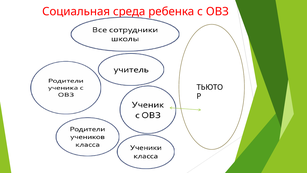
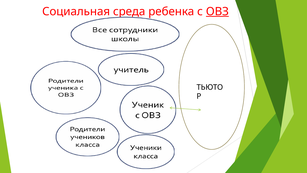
ОВЗ underline: none -> present (217, 11)
